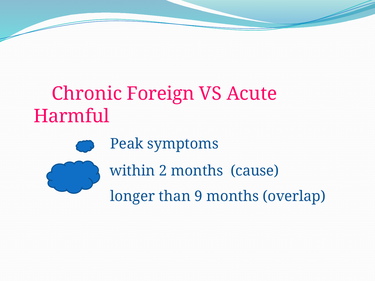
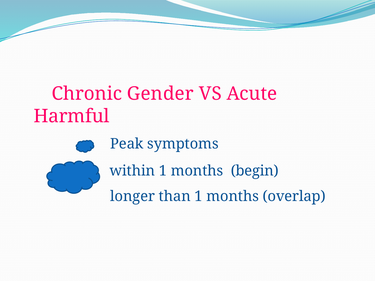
Foreign: Foreign -> Gender (160, 94)
within 2: 2 -> 1 (163, 171)
cause: cause -> begin (255, 171)
than 9: 9 -> 1 (199, 196)
